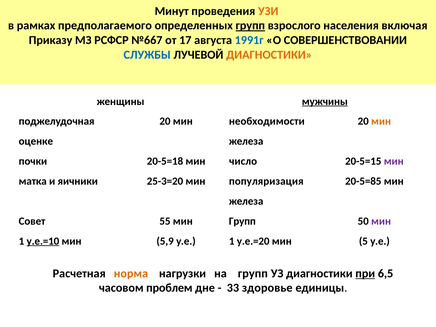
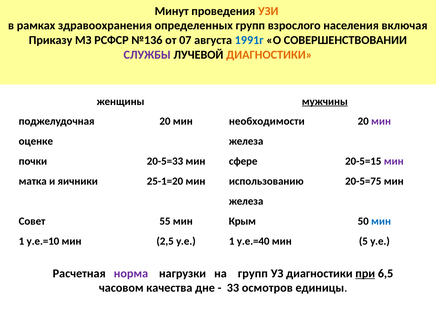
предполагаемого: предполагаемого -> здравоохранения (105, 26)
групп underline: present -> none (250, 26)
№667: №667 -> №136 (147, 40)
17: 17 -> 07 (185, 40)
СЛУЖБЫ colour: blue -> purple (147, 55)
мин colour: orange -> purple (381, 121)
20-5=18: 20-5=18 -> 20-5=33 (165, 161)
число: число -> сфере (243, 161)
25-3=20: 25-3=20 -> 25-1=20 (165, 181)
популяризация: популяризация -> использованию (266, 181)
20-5=85: 20-5=85 -> 20-5=75 (363, 181)
Групп: Групп -> Крым (242, 221)
мин colour: purple -> blue (381, 221)
у.е.=10 underline: present -> none (43, 241)
5,9: 5,9 -> 2,5 (165, 241)
у.е.=20: у.е.=20 -> у.е.=40 (253, 241)
норма colour: orange -> purple (131, 273)
проблем: проблем -> качества (169, 288)
здоровье: здоровье -> осмотров (267, 288)
